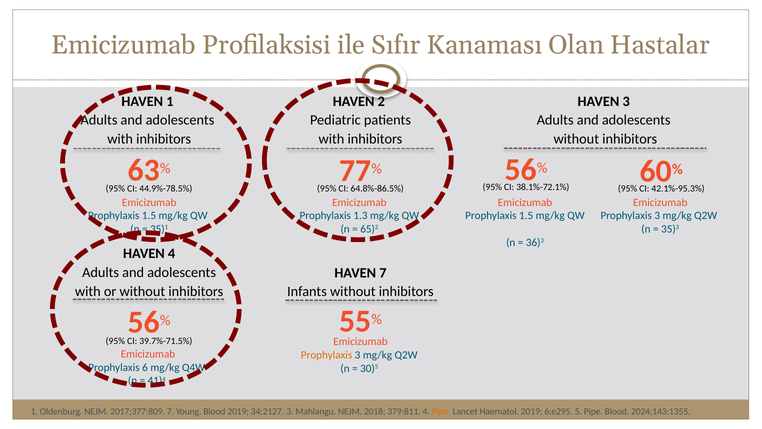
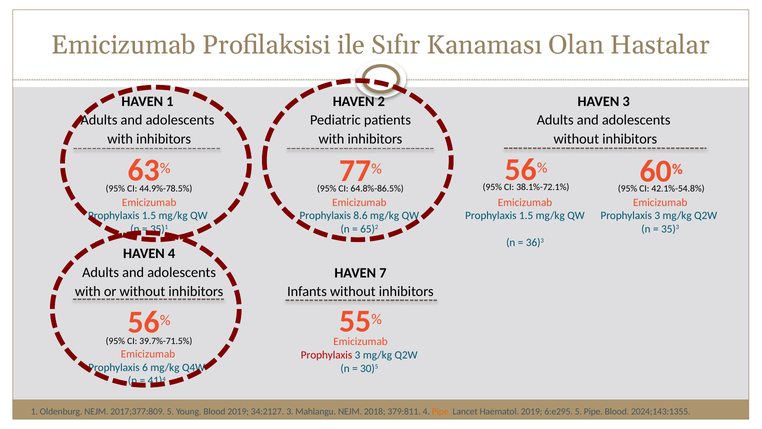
42.1%-95.3%: 42.1%-95.3% -> 42.1%-54.8% (678, 188)
1.3: 1.3 -> 8.6 (360, 216)
Prophylaxis colour: orange -> red (327, 355)
2017;377:809 7: 7 -> 5 (170, 411)
